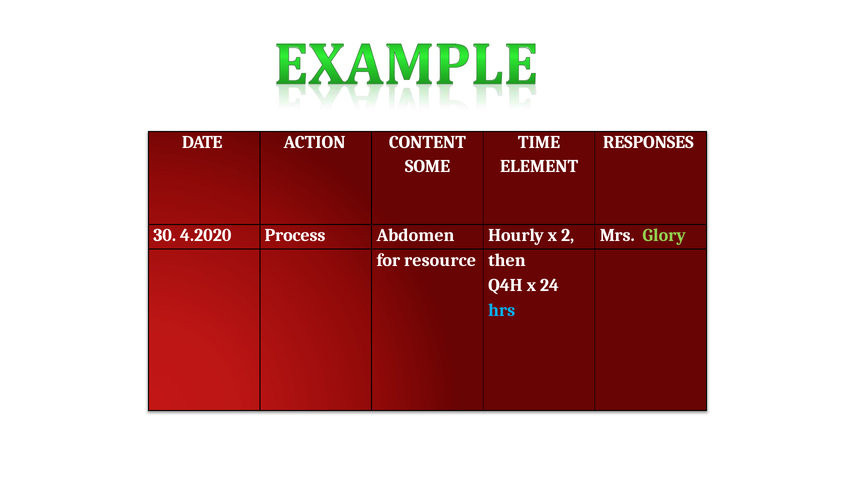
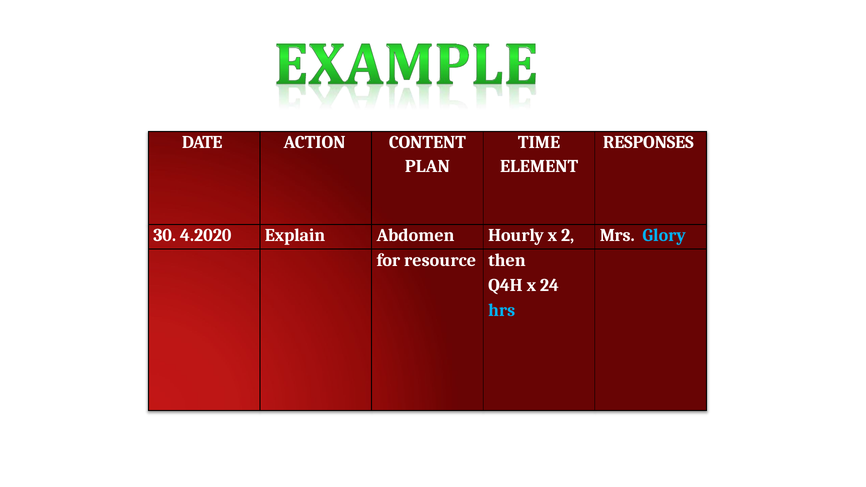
SOME: SOME -> PLAN (427, 167)
Process: Process -> Explain (295, 235)
Glory colour: light green -> light blue (664, 235)
